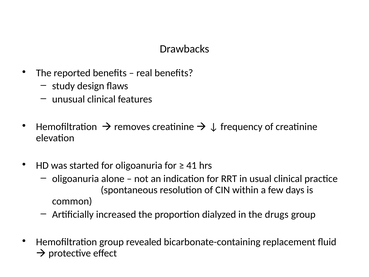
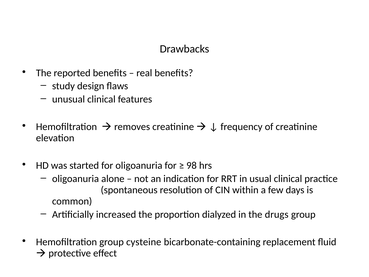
41: 41 -> 98 (192, 165)
revealed: revealed -> cysteine (144, 242)
